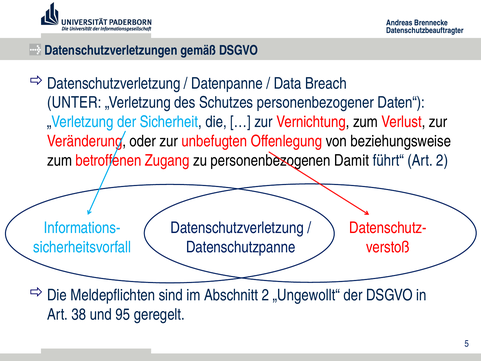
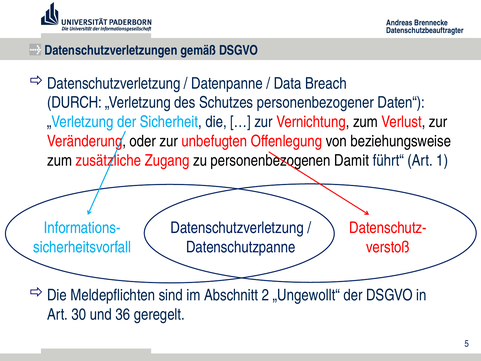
UNTER: UNTER -> DURCH (74, 103)
betroffenen: betroffenen -> zusätzliche (108, 160)
Art 2: 2 -> 1 (442, 160)
38: 38 -> 30 (79, 314)
95: 95 -> 36 (123, 314)
